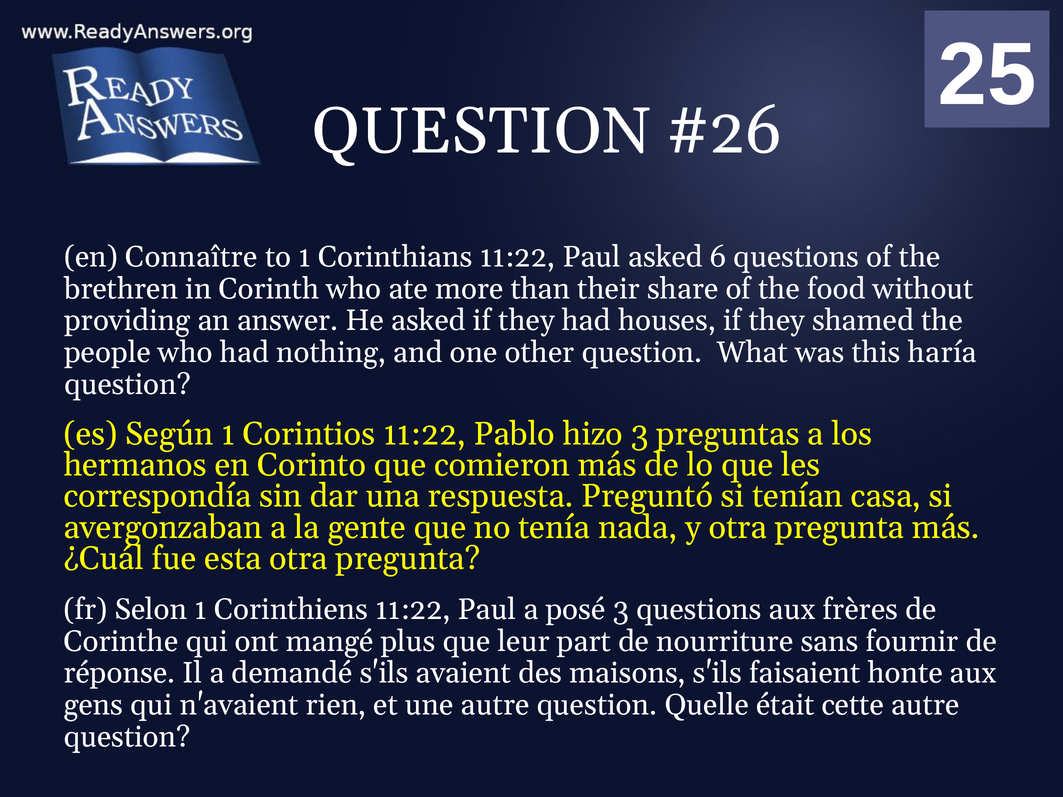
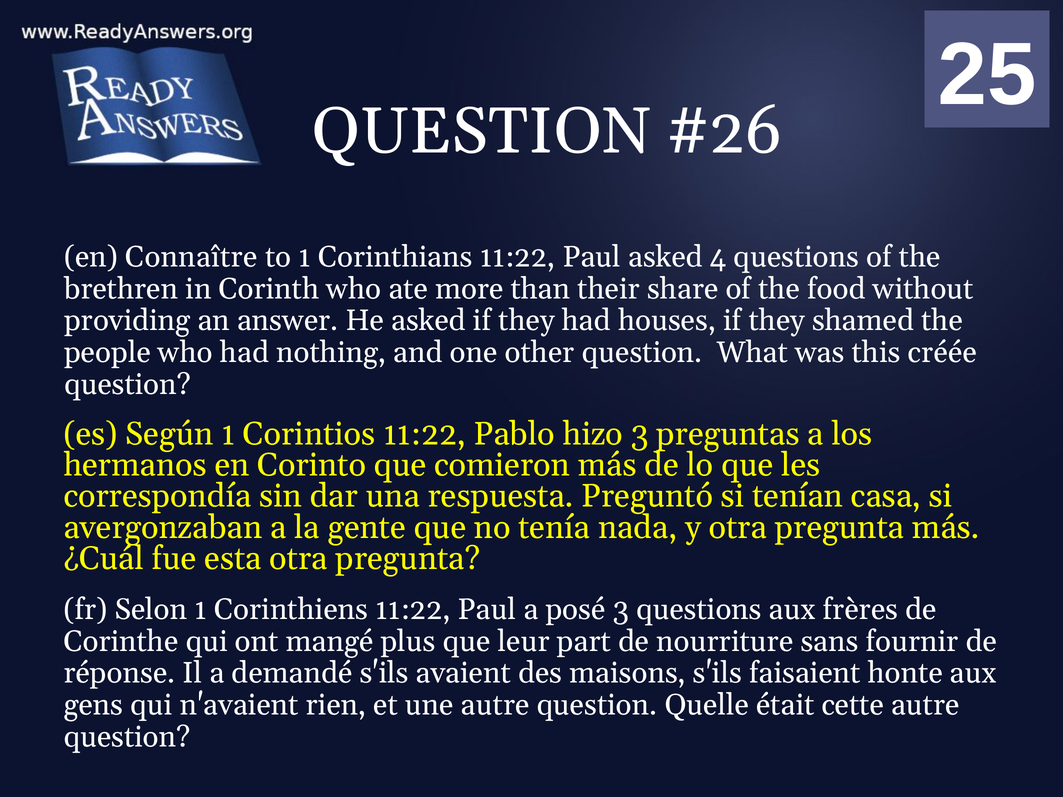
6: 6 -> 4 (718, 257)
haría: haría -> créée (942, 353)
